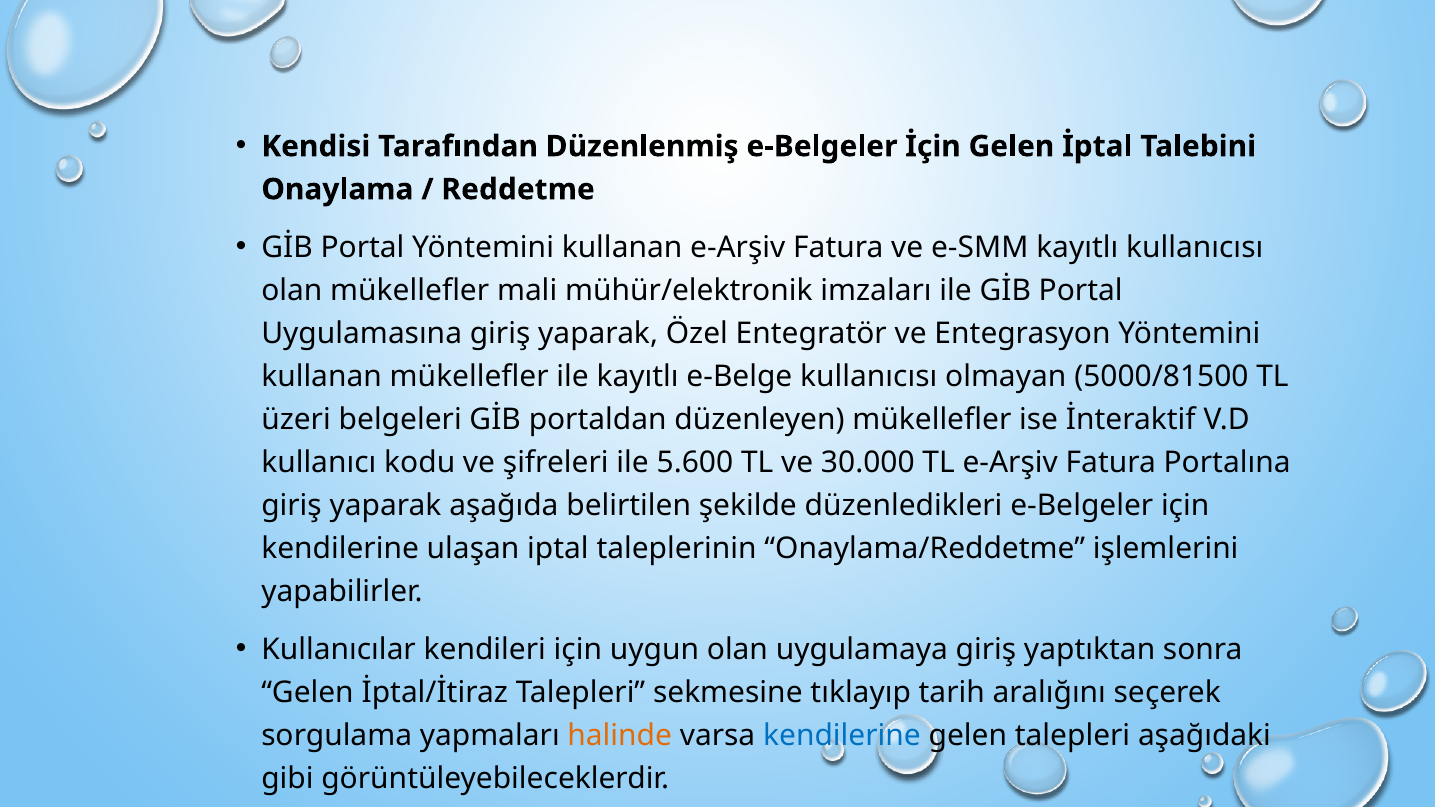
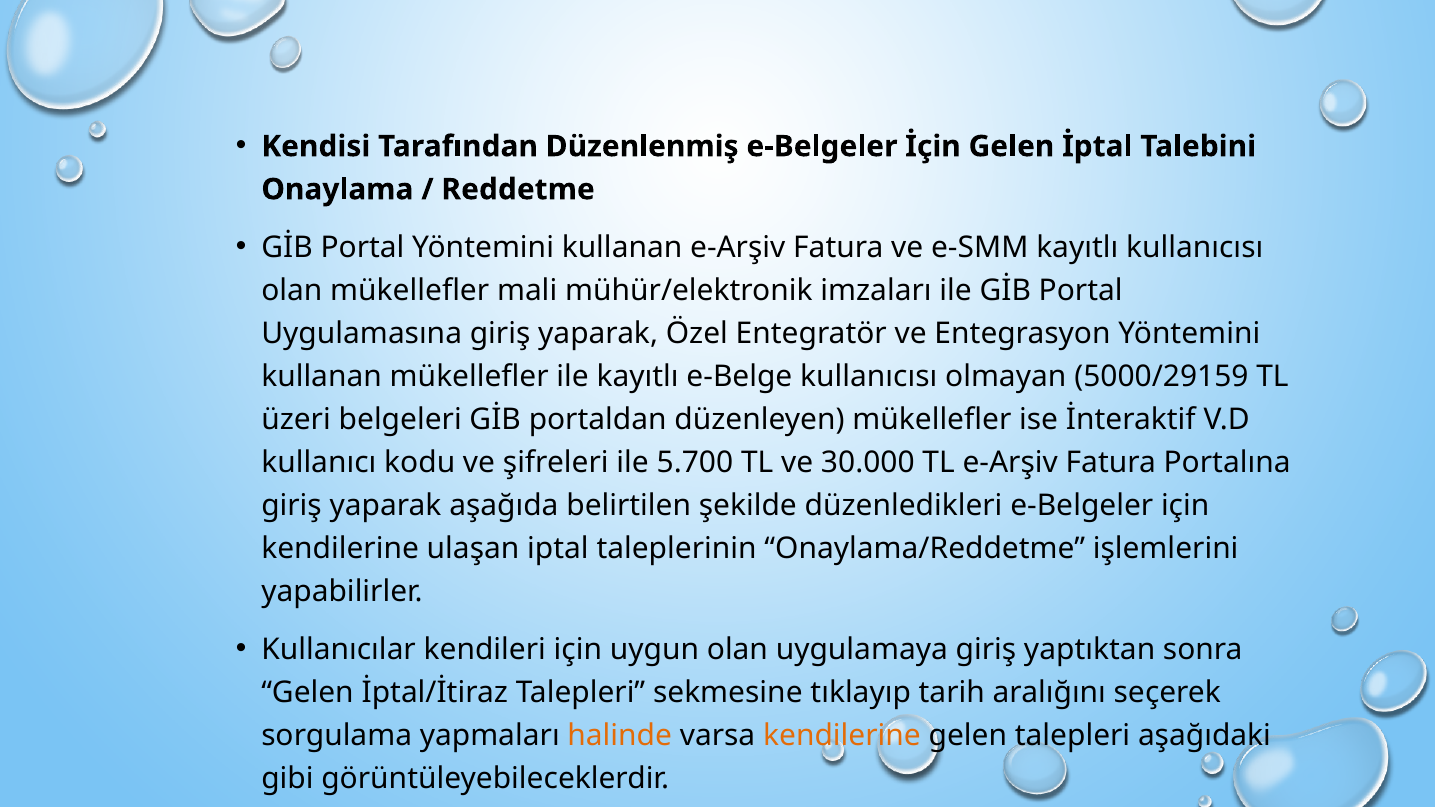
5000/81500: 5000/81500 -> 5000/29159 (1161, 377)
5.600: 5.600 -> 5.700 (695, 463)
kendilerine colour: blue -> orange (842, 736)
